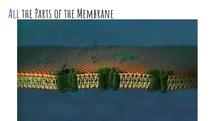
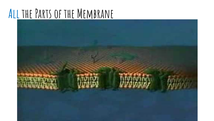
All colour: purple -> blue (14, 14)
